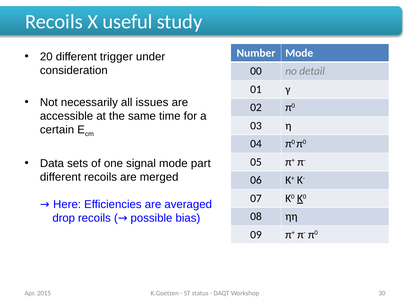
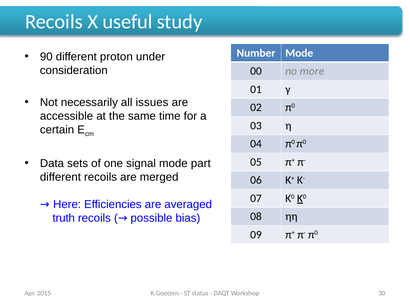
20: 20 -> 90 (46, 57)
trigger: trigger -> proton (116, 57)
detail: detail -> more (312, 71)
drop: drop -> truth (64, 218)
